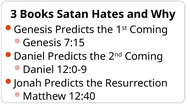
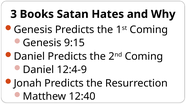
7:15: 7:15 -> 9:15 (74, 43)
12:0-9: 12:0-9 -> 12:4-9 (72, 70)
